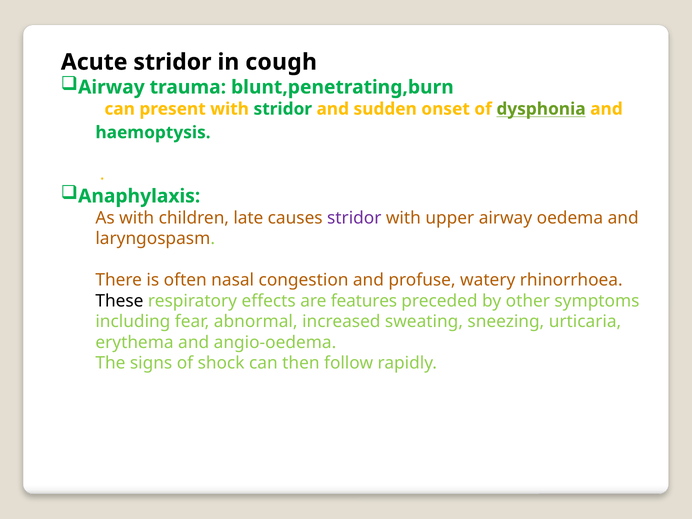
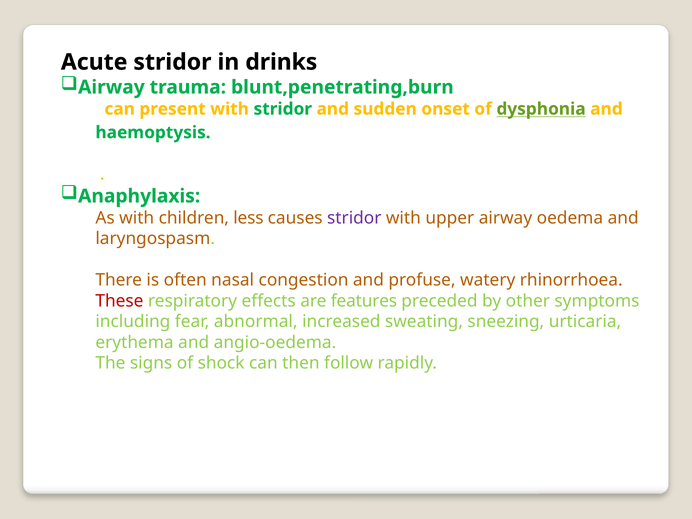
cough: cough -> drinks (281, 62)
late: late -> less (248, 218)
These colour: black -> red (119, 301)
